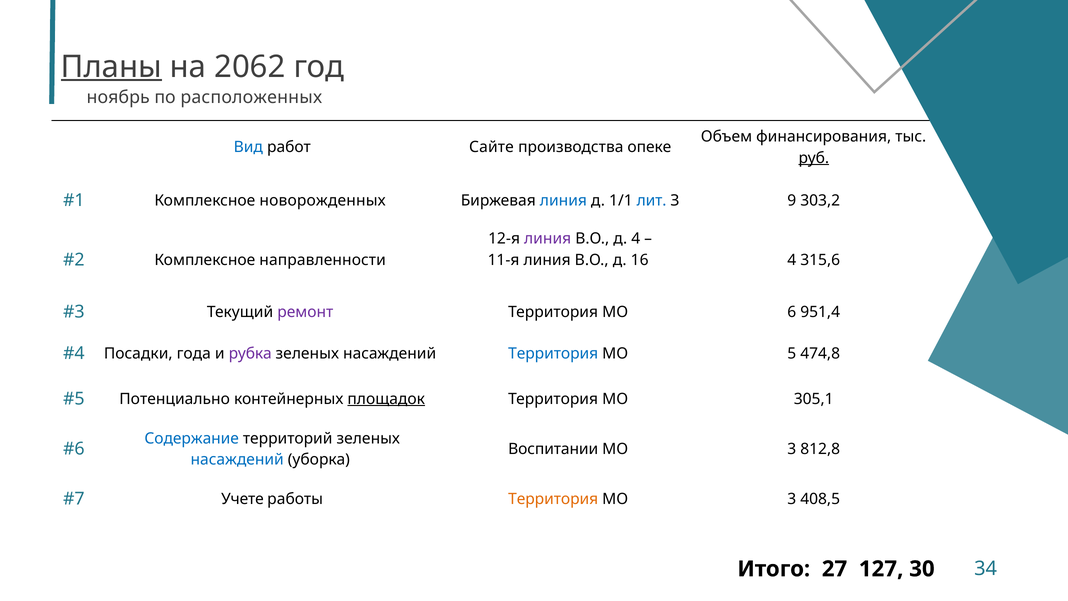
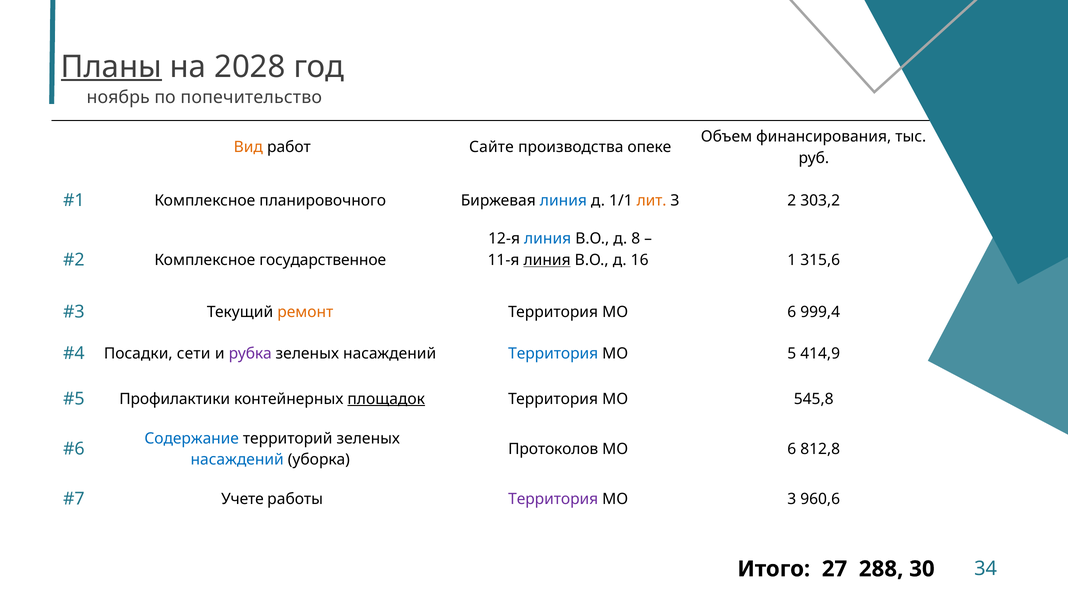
2062: 2062 -> 2028 (250, 67)
расположенных: расположенных -> попечительство (251, 98)
Вид colour: blue -> orange (248, 147)
руб underline: present -> none (814, 158)
новорожденных: новорожденных -> планировочного (323, 200)
лит colour: blue -> orange (652, 200)
9: 9 -> 2 (792, 200)
линия colour: purple -> blue (548, 239)
д 4: 4 -> 8 (636, 239)
направленности: направленности -> государственное (323, 260)
линия underline: none -> present (547, 260)
16 4: 4 -> 1 (792, 260)
ремонт colour: purple -> orange (305, 312)
951,4: 951,4 -> 999,4 (820, 312)
года: года -> сети (194, 353)
474,8: 474,8 -> 414,9 (820, 353)
Потенциально: Потенциально -> Профилактики (175, 399)
305,1: 305,1 -> 545,8 (814, 399)
Воспитании: Воспитании -> Протоколов (553, 449)
3: 3 -> 6 (792, 449)
Территория colour: orange -> purple (553, 499)
408,5: 408,5 -> 960,6 (820, 499)
127: 127 -> 288 (881, 569)
